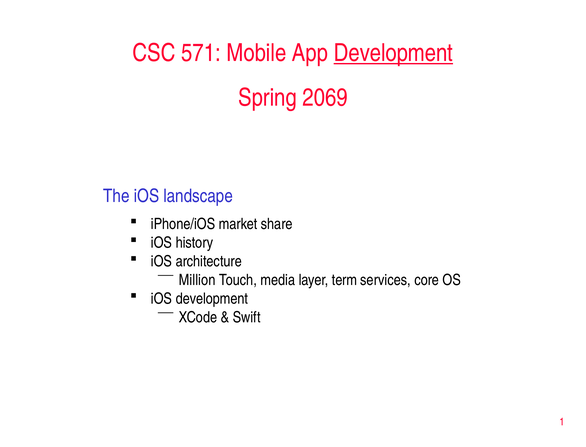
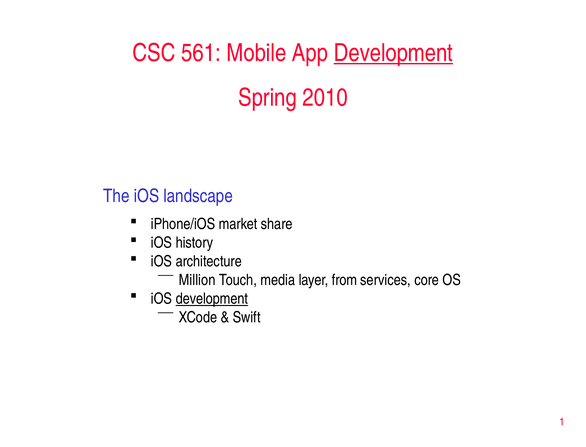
571: 571 -> 561 (201, 53)
2069: 2069 -> 2010 (325, 98)
term: term -> from (344, 280)
development underline: none -> present (212, 298)
